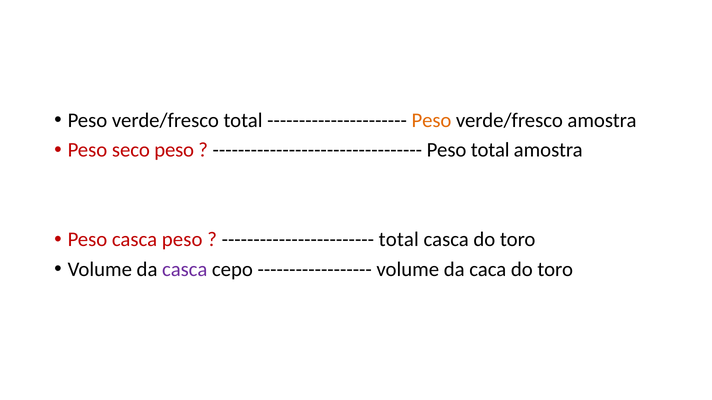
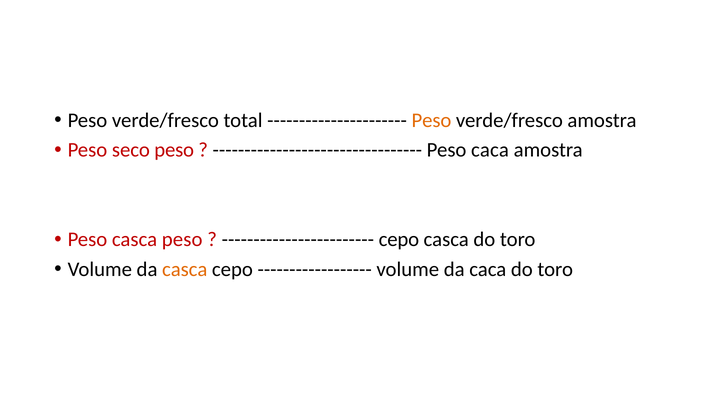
Peso total: total -> caca (490, 150)
total: total -> cepo (399, 240)
casca colour: purple -> orange (185, 270)
